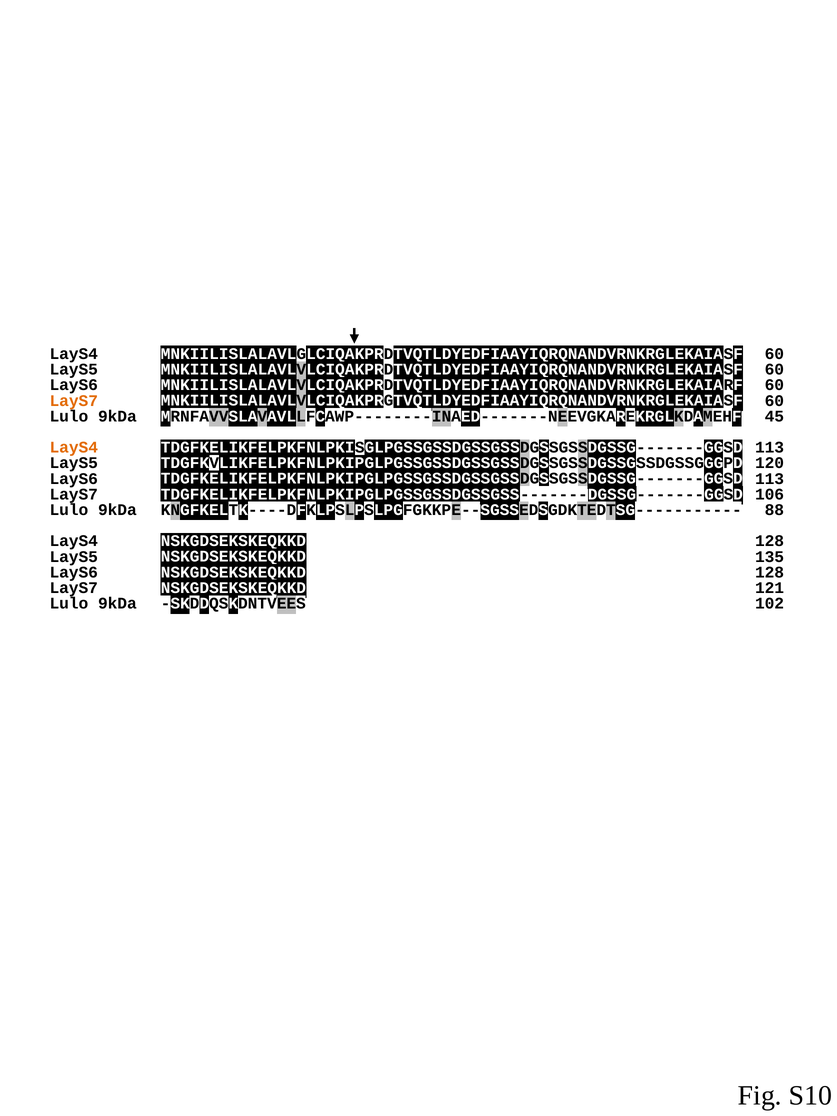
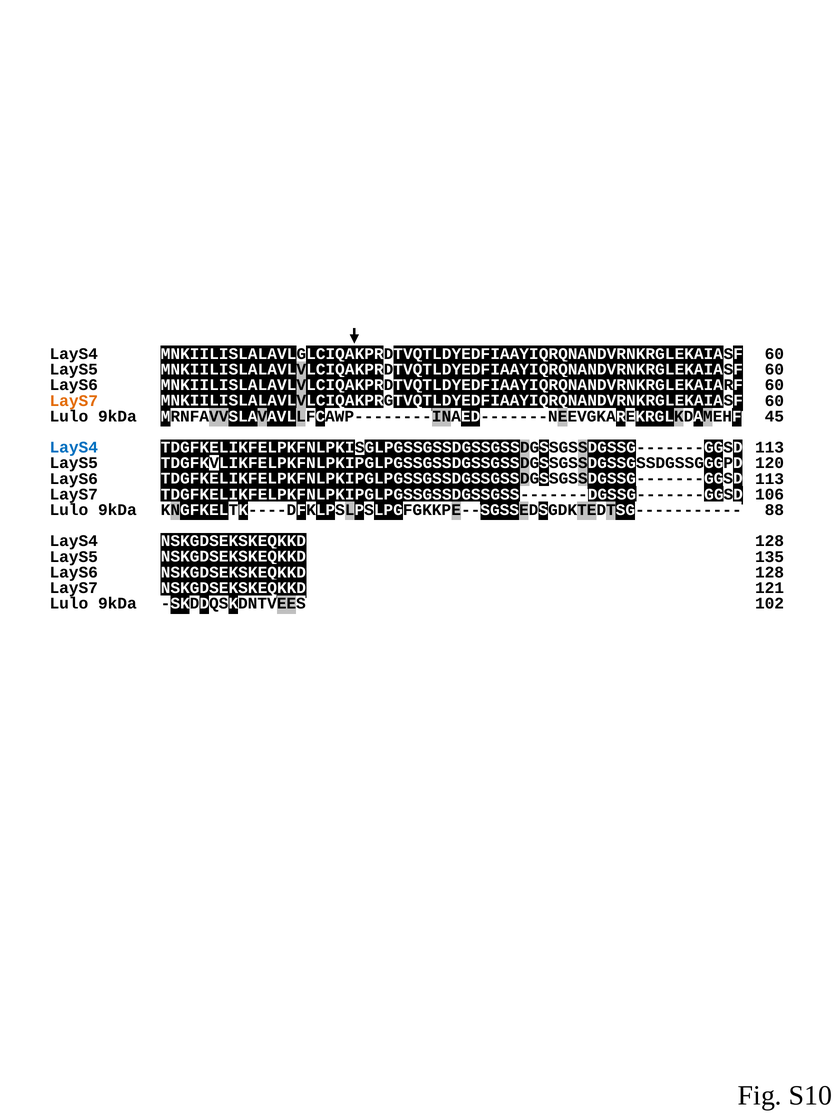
LayS4 colour: orange -> blue (74, 447)
